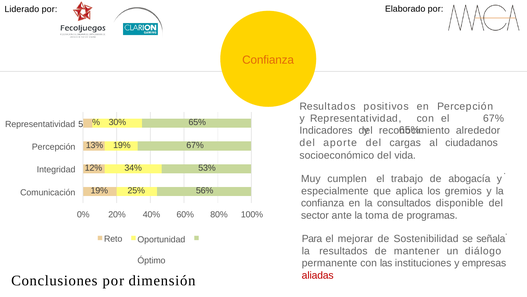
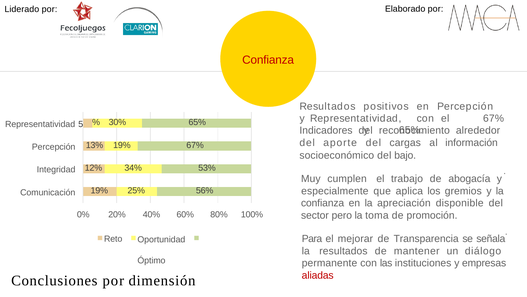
Confianza colour: orange -> red (268, 60)
ciudadanos: ciudadanos -> información (472, 143)
vida: vida -> bajo (405, 155)
consultados: consultados -> apreciación (404, 203)
ante: ante -> pero (342, 215)
programas: programas -> promoción (432, 215)
Sostenibilidad: Sostenibilidad -> Transparencia (426, 238)
